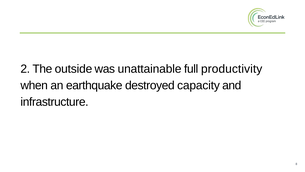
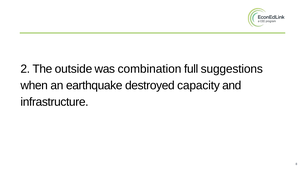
unattainable: unattainable -> combination (150, 69)
productivity: productivity -> suggestions (232, 69)
